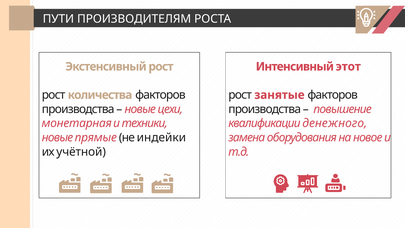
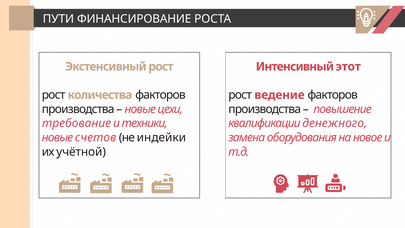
ПРОИЗВОДИТЕЛЯМ: ПРОИЗВОДИТЕЛЯМ -> ФИНАНСИРОВАНИЕ (134, 19)
занятые: занятые -> ведение (279, 95)
монетарная: монетарная -> требование (77, 123)
прямые: прямые -> счетов (96, 137)
